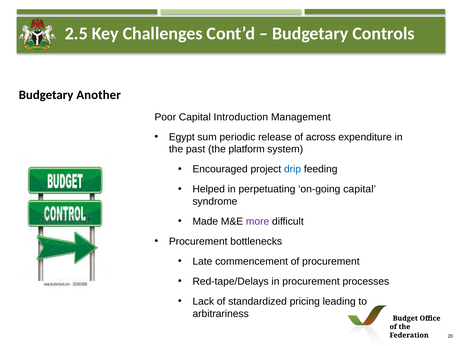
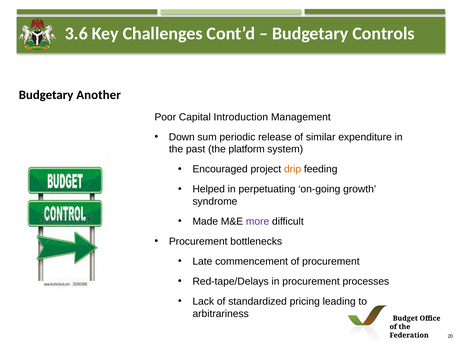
2.5: 2.5 -> 3.6 (76, 34)
Egypt: Egypt -> Down (182, 137)
across: across -> similar (321, 137)
drip colour: blue -> orange (293, 170)
on-going capital: capital -> growth (360, 190)
